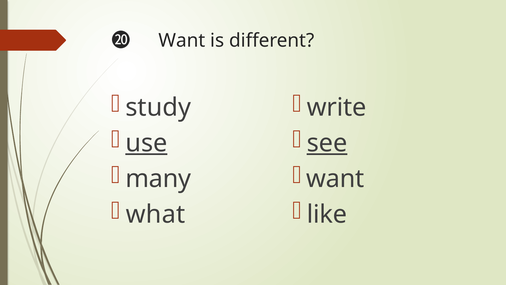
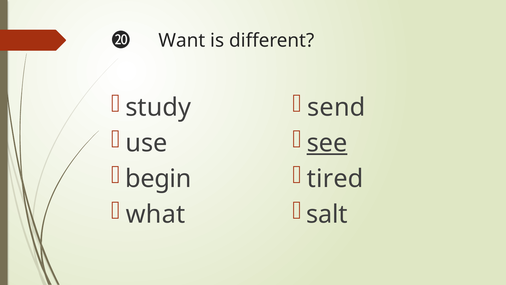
write: write -> send (336, 107)
use underline: present -> none (146, 143)
many: many -> begin (158, 179)
want: want -> tired (335, 179)
like: like -> salt (327, 214)
